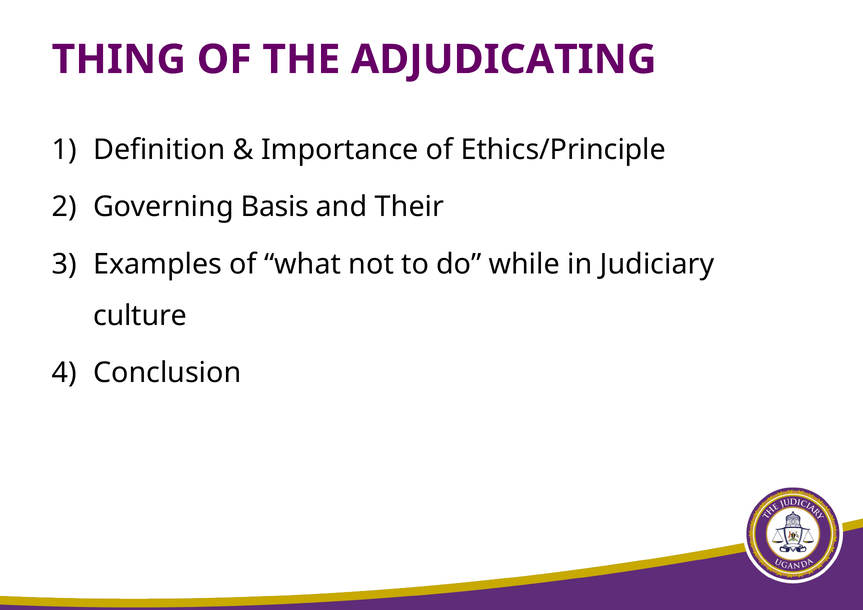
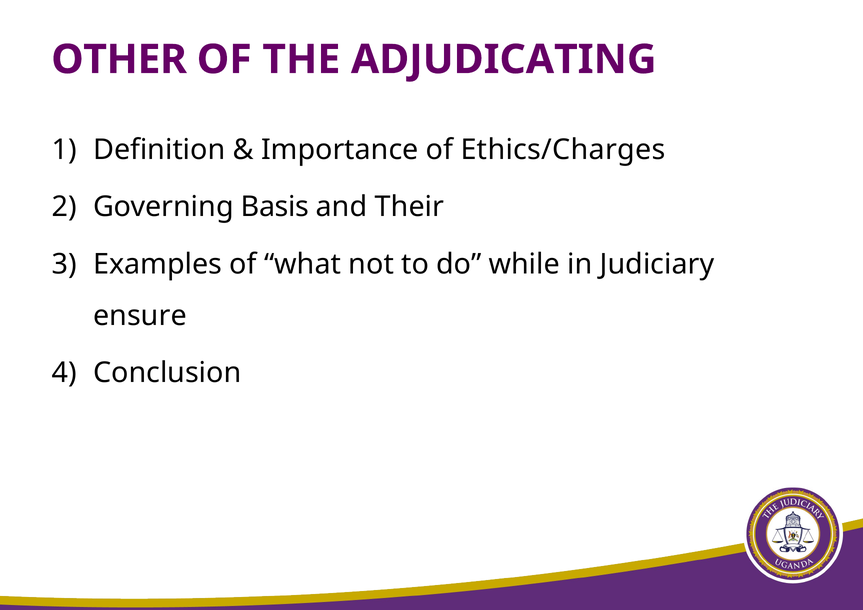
THING: THING -> OTHER (119, 60)
Ethics/Principle: Ethics/Principle -> Ethics/Charges (563, 150)
culture: culture -> ensure (140, 316)
